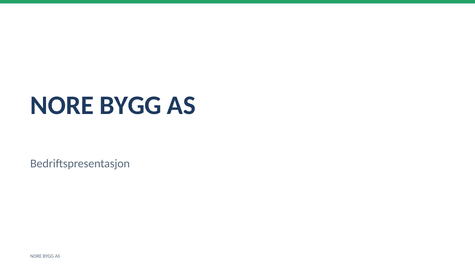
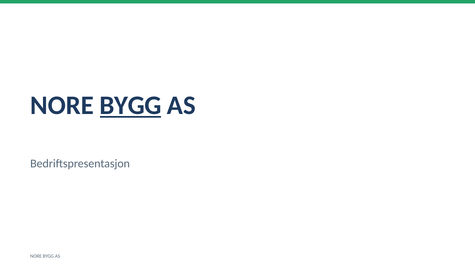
BYGG underline: none -> present (131, 105)
